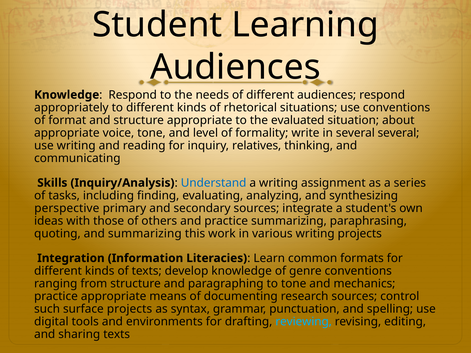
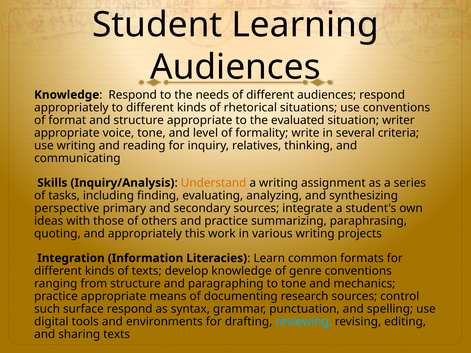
about: about -> writer (398, 120)
several several: several -> criteria (399, 133)
Understand colour: blue -> orange (214, 183)
and summarizing: summarizing -> appropriately (145, 234)
surface projects: projects -> respond (130, 309)
